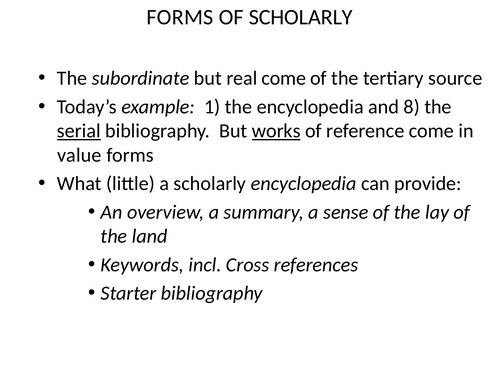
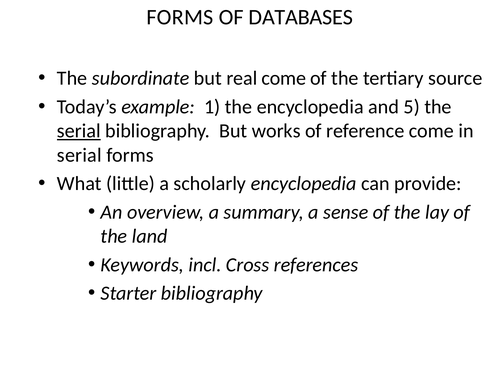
OF SCHOLARLY: SCHOLARLY -> DATABASES (301, 17)
8: 8 -> 5 (412, 107)
works underline: present -> none (276, 131)
value: value -> serial (79, 155)
